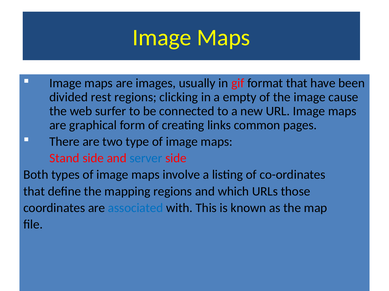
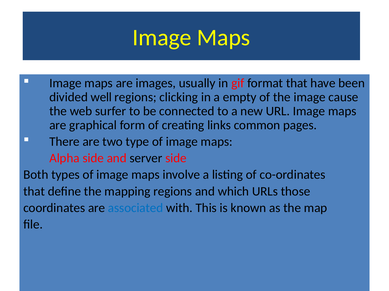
rest: rest -> well (101, 97)
Stand: Stand -> Alpha (64, 159)
server colour: blue -> black (146, 159)
